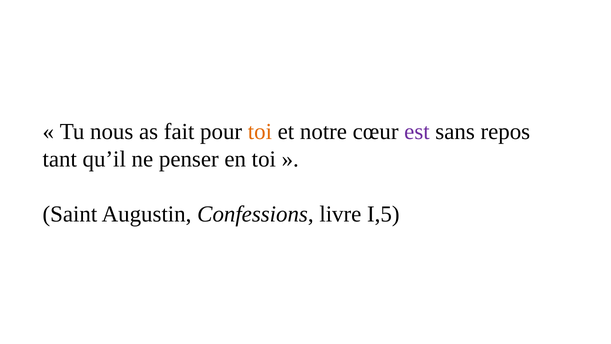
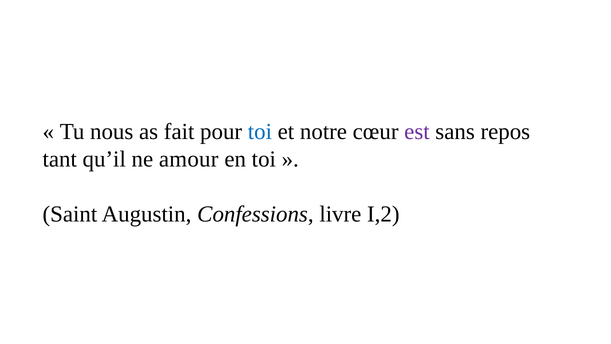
toi colour: orange -> blue (260, 132)
penser: penser -> amour (189, 159)
I,5: I,5 -> I,2 (383, 214)
